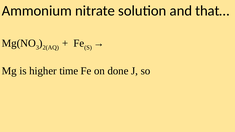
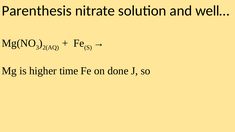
Ammonium: Ammonium -> Parenthesis (37, 11)
that…: that… -> well… (212, 11)
